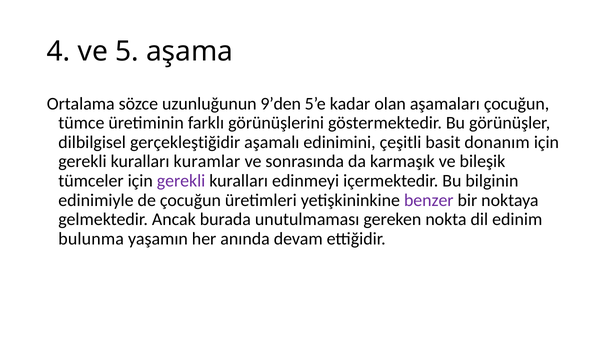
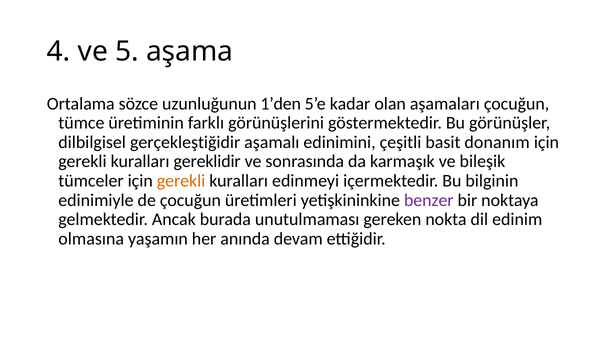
9’den: 9’den -> 1’den (281, 104)
kuramlar: kuramlar -> gereklidir (207, 162)
gerekli colour: purple -> orange (181, 181)
bulunma: bulunma -> olmasına (91, 239)
